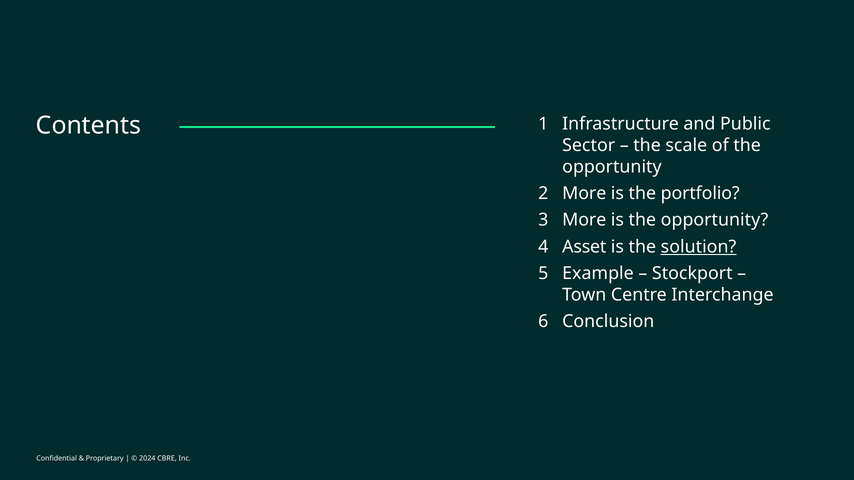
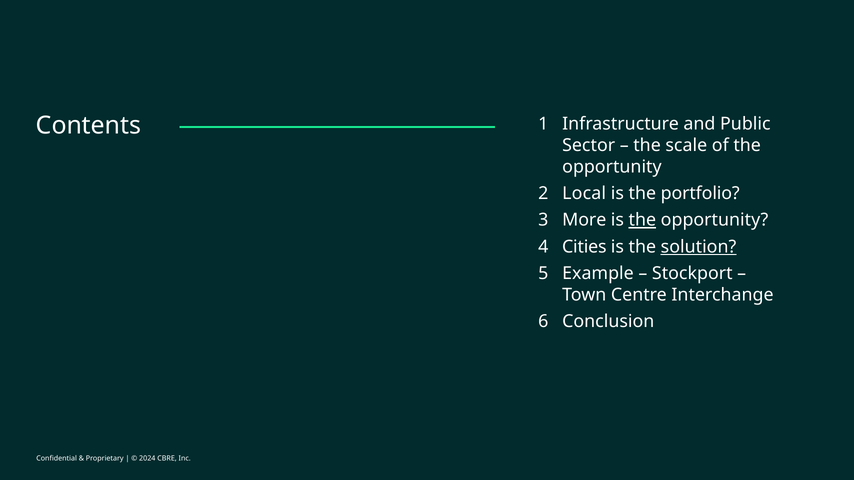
More: More -> Local (584, 194)
the underline: none -> present (642, 220)
Asset: Asset -> Cities (584, 247)
